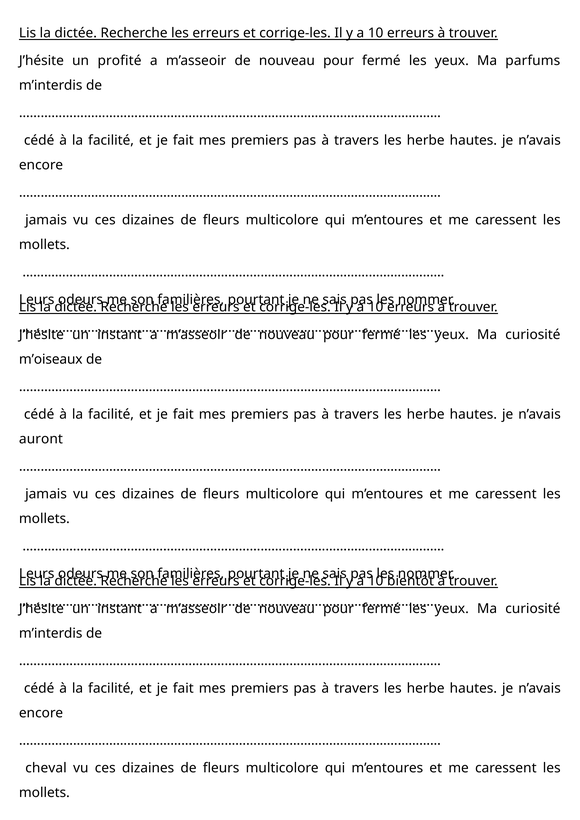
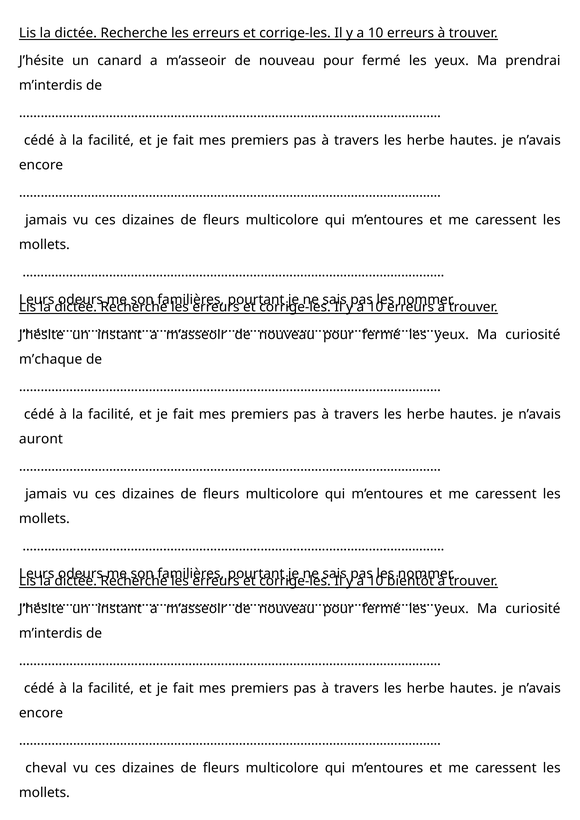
profité: profité -> canard (120, 61)
parfums: parfums -> prendrai (533, 61)
m’oiseaux: m’oiseaux -> m’chaque (51, 359)
